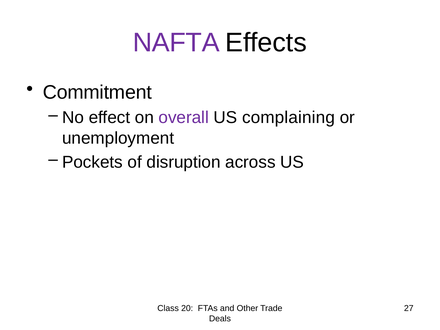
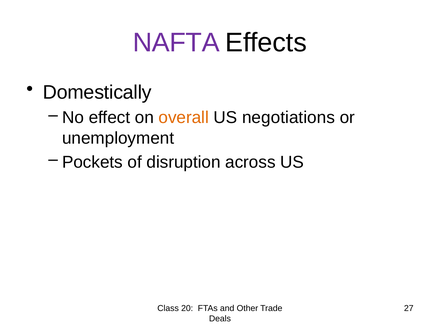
Commitment: Commitment -> Domestically (97, 92)
overall colour: purple -> orange (184, 118)
complaining: complaining -> negotiations (289, 118)
